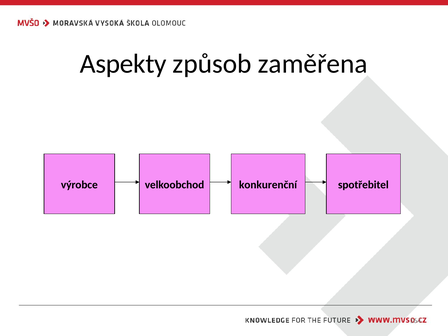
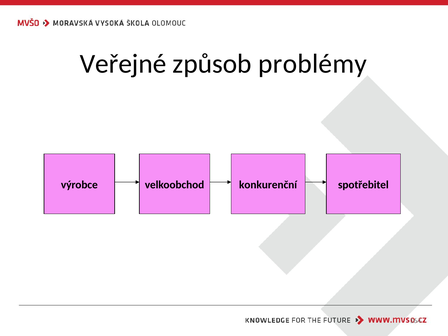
Aspekty: Aspekty -> Veřejné (123, 64)
zaměřena: zaměřena -> problémy (313, 64)
